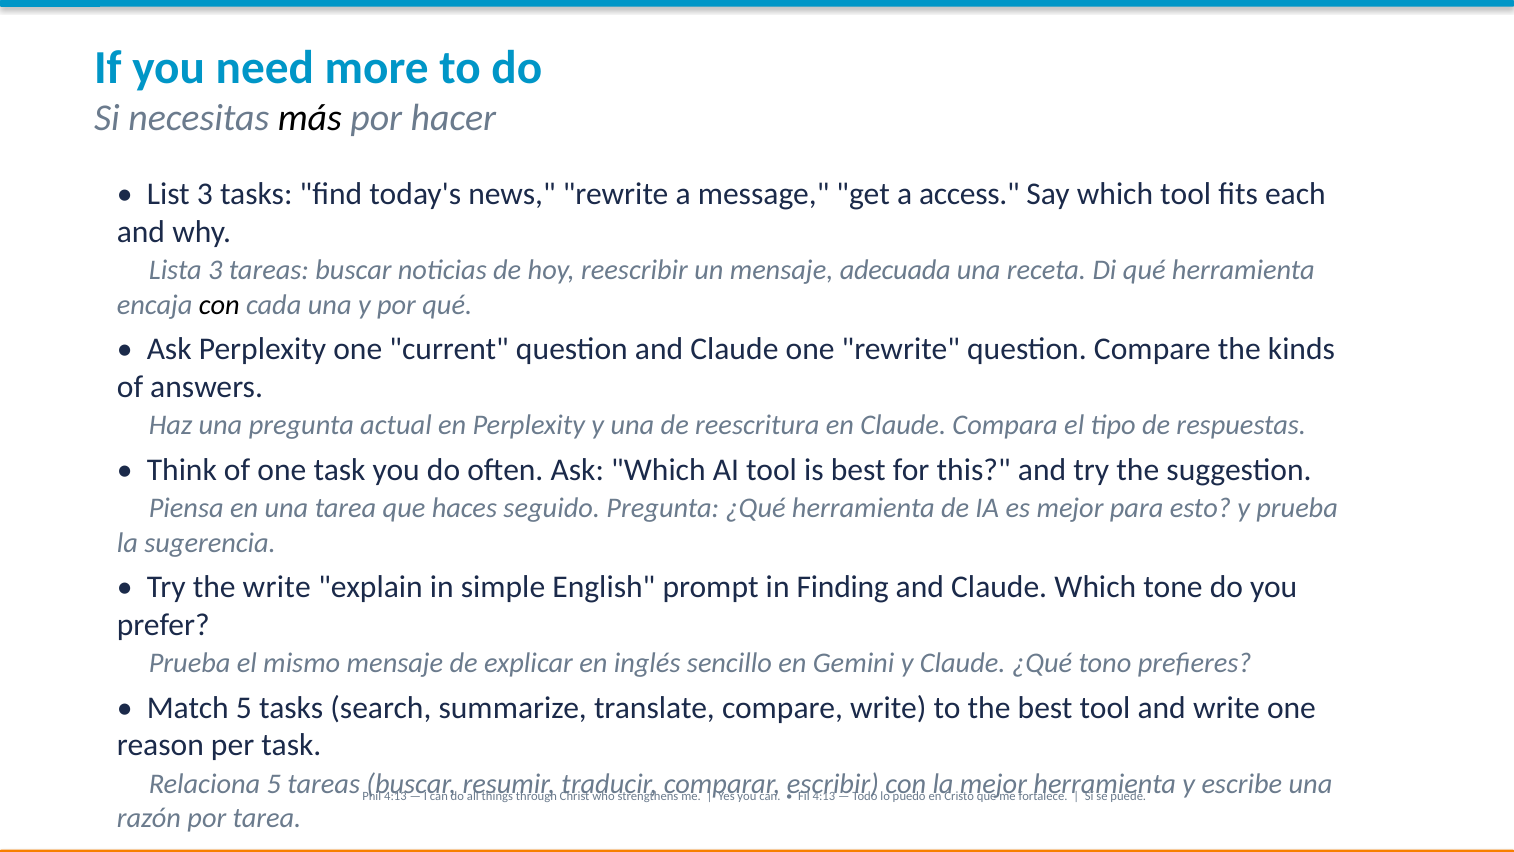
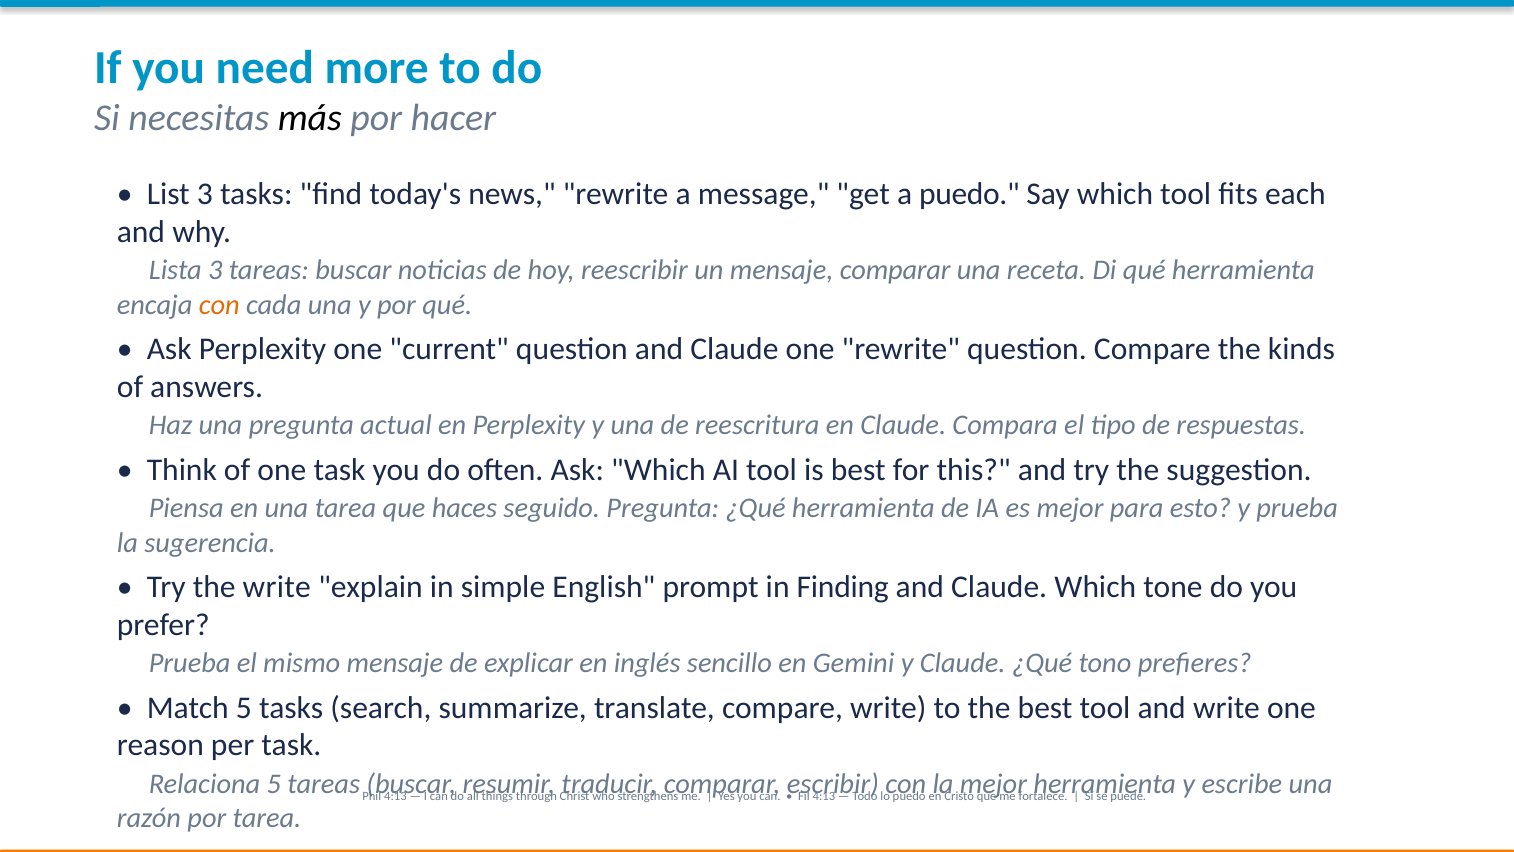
a access: access -> puedo (969, 194)
mensaje adecuada: adecuada -> comparar (895, 270)
con colour: black -> orange (219, 305)
